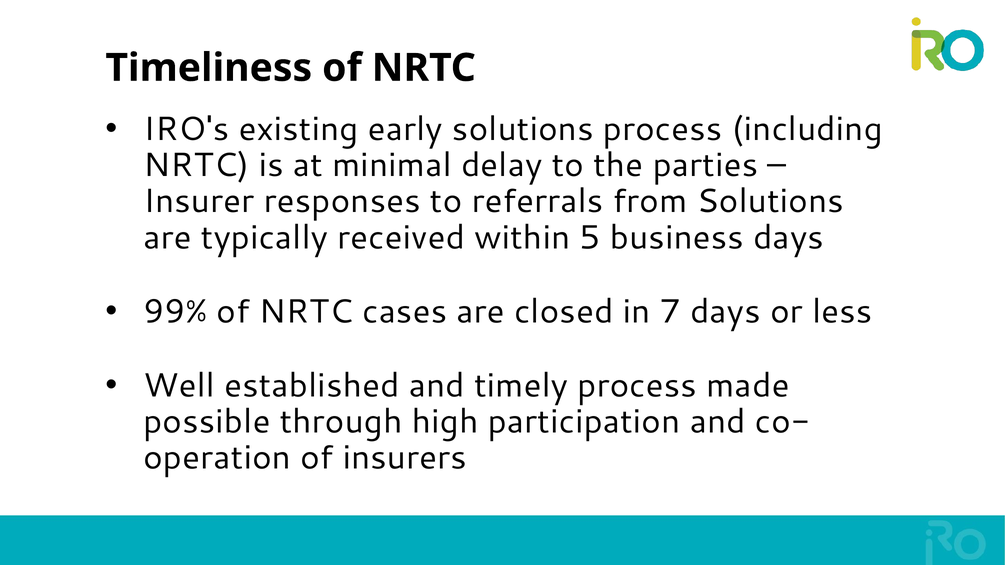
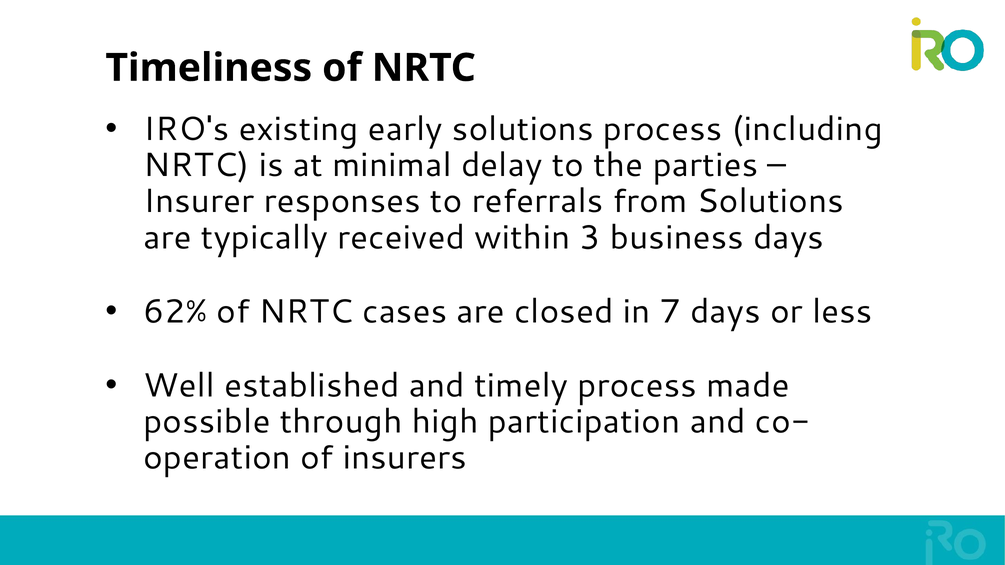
5: 5 -> 3 (590, 238)
99%: 99% -> 62% (175, 312)
